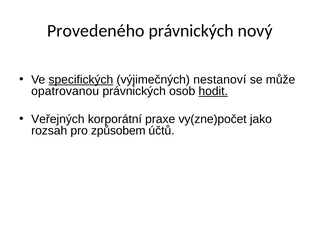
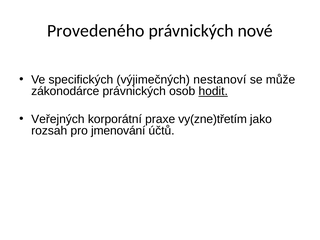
nový: nový -> nové (255, 31)
specifických underline: present -> none (81, 80)
opatrovanou: opatrovanou -> zákonodárce (65, 91)
vy(zne)počet: vy(zne)počet -> vy(zne)třetím (213, 119)
způsobem: způsobem -> jmenování (118, 131)
